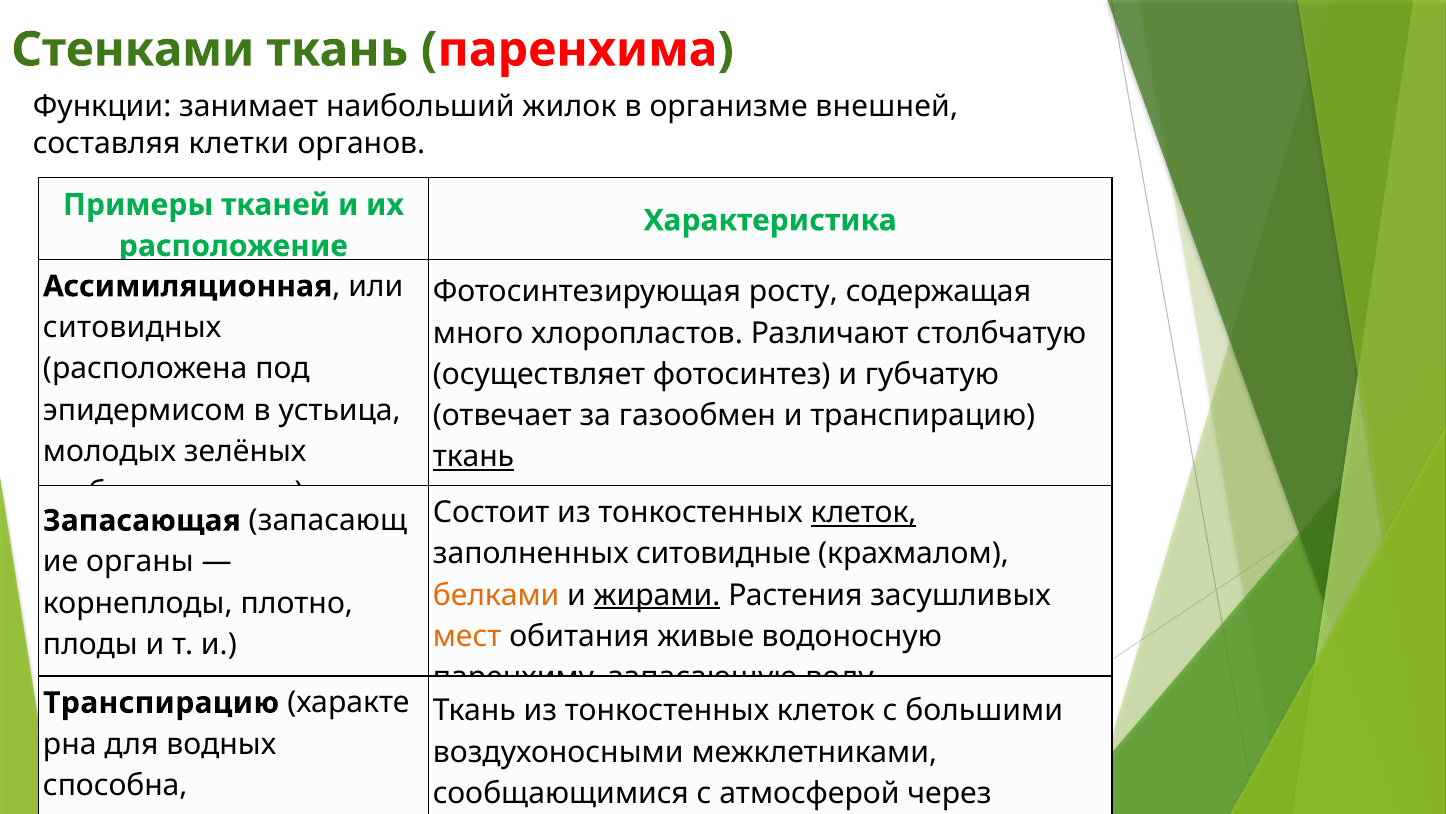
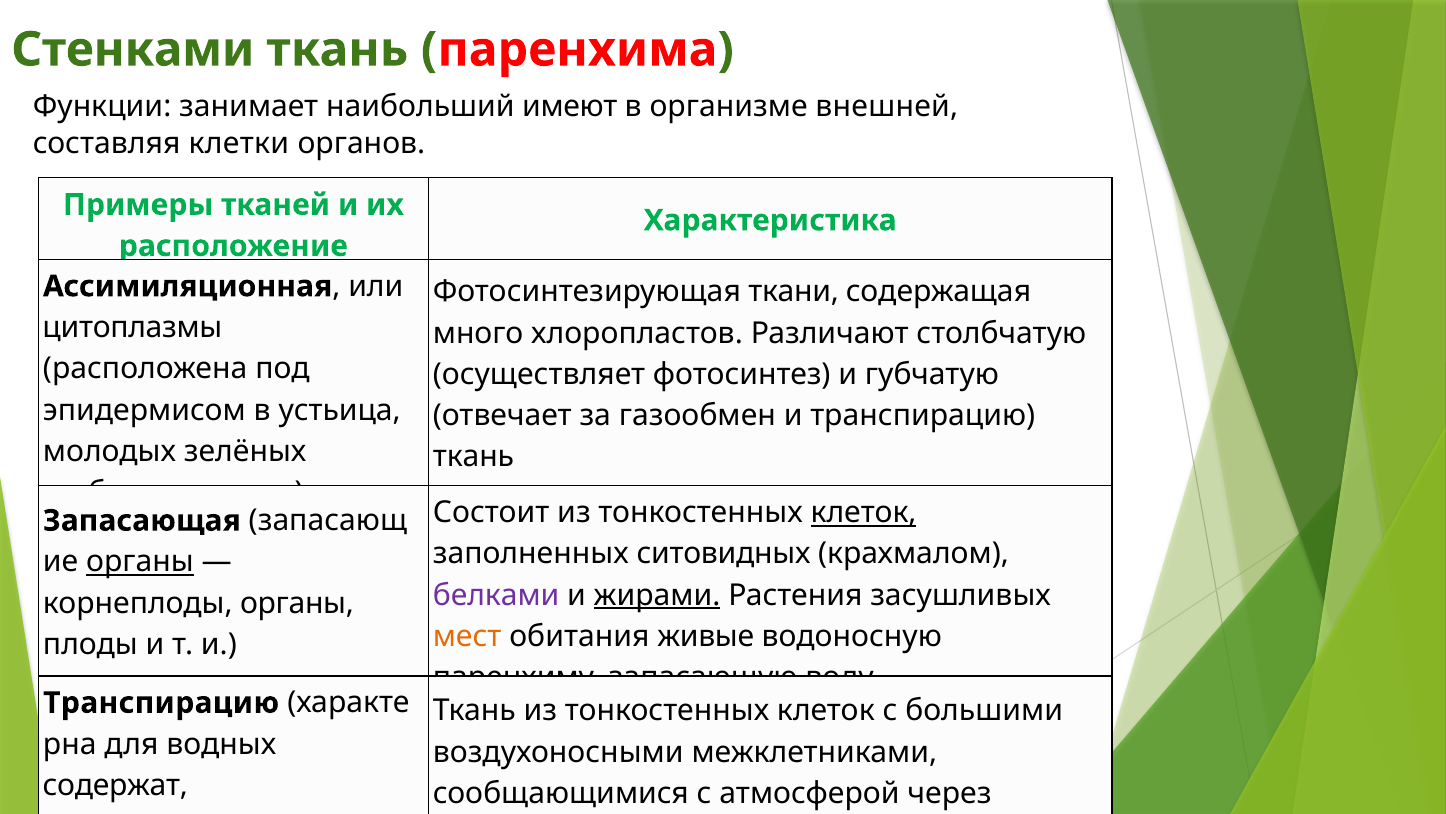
жилок: жилок -> имеют (570, 107)
росту: росту -> ткани (794, 292)
ситовидных: ситовидных -> цитоплазмы (132, 327)
ткань underline: present -> none (473, 457)
ситовидные: ситовидные -> ситовидных (724, 554)
органы underline: none -> present (140, 562)
белками colour: orange -> purple (496, 595)
корнеплоды плотно: плотно -> органы (297, 603)
способна: способна -> содержат (115, 785)
